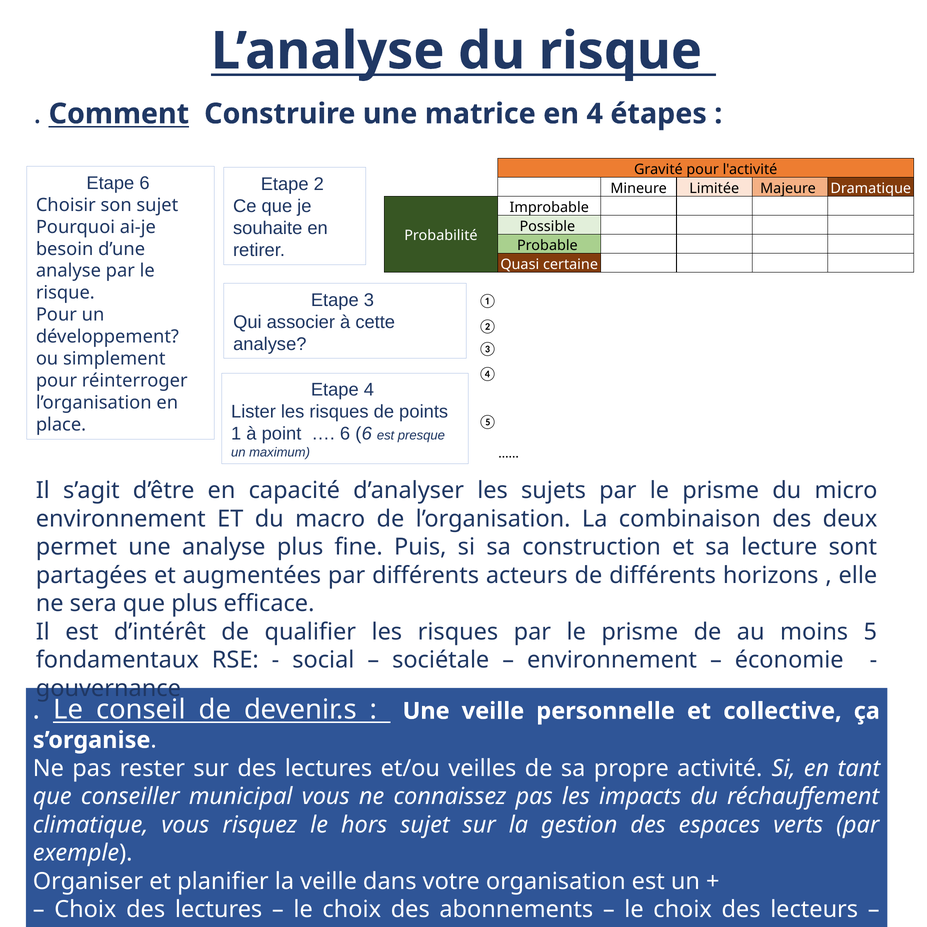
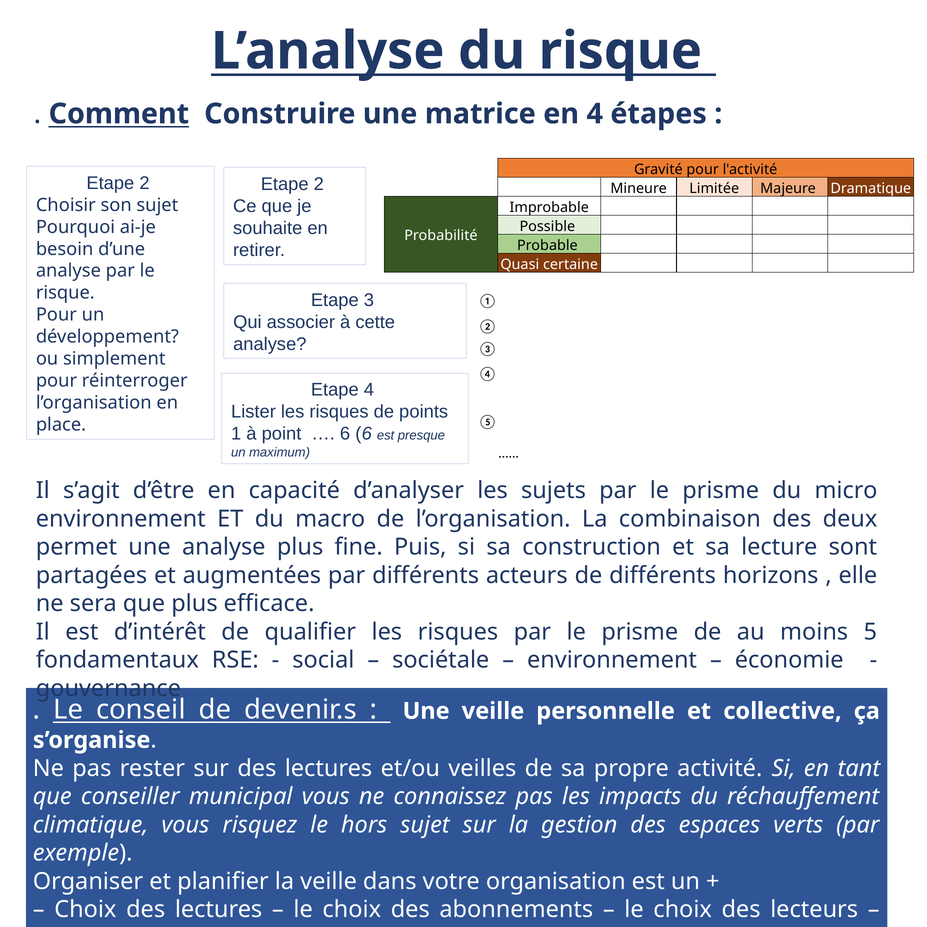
6: 6 -> 2 (145, 183)
